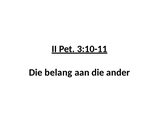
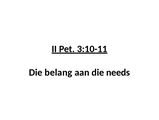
ander: ander -> needs (118, 72)
